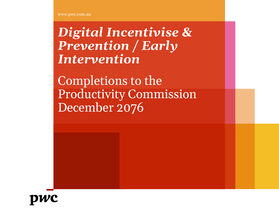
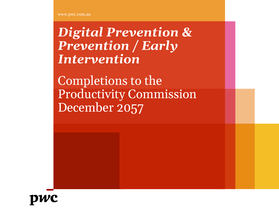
Digital Incentivise: Incentivise -> Prevention (143, 32)
2076: 2076 -> 2057 (130, 107)
